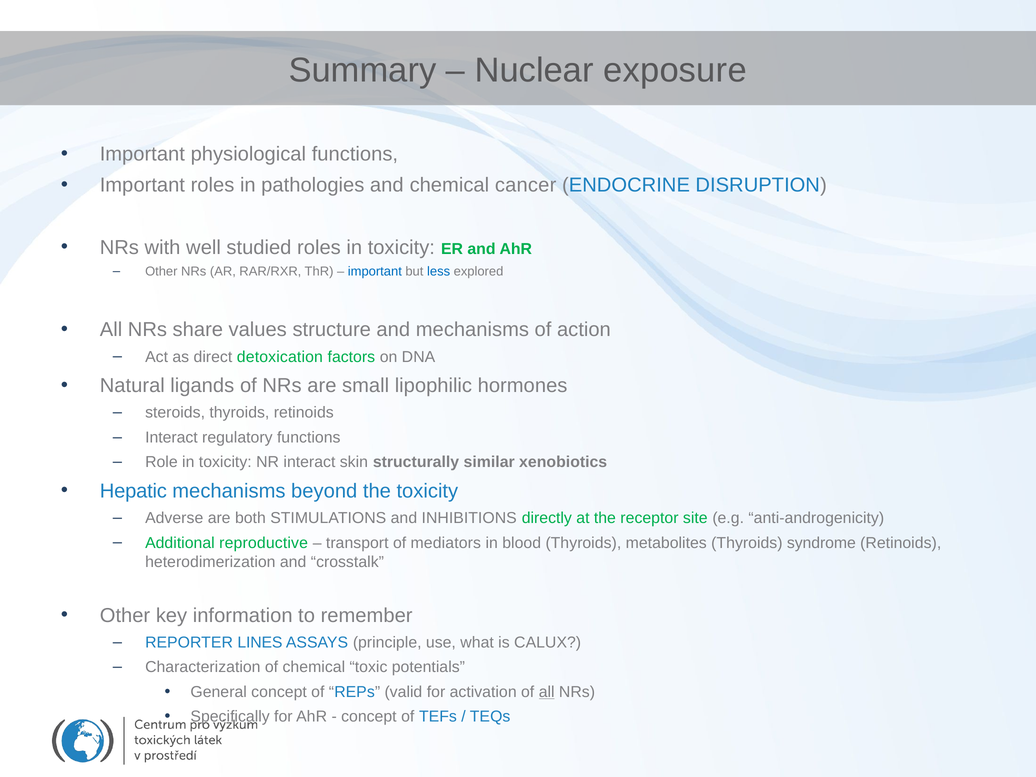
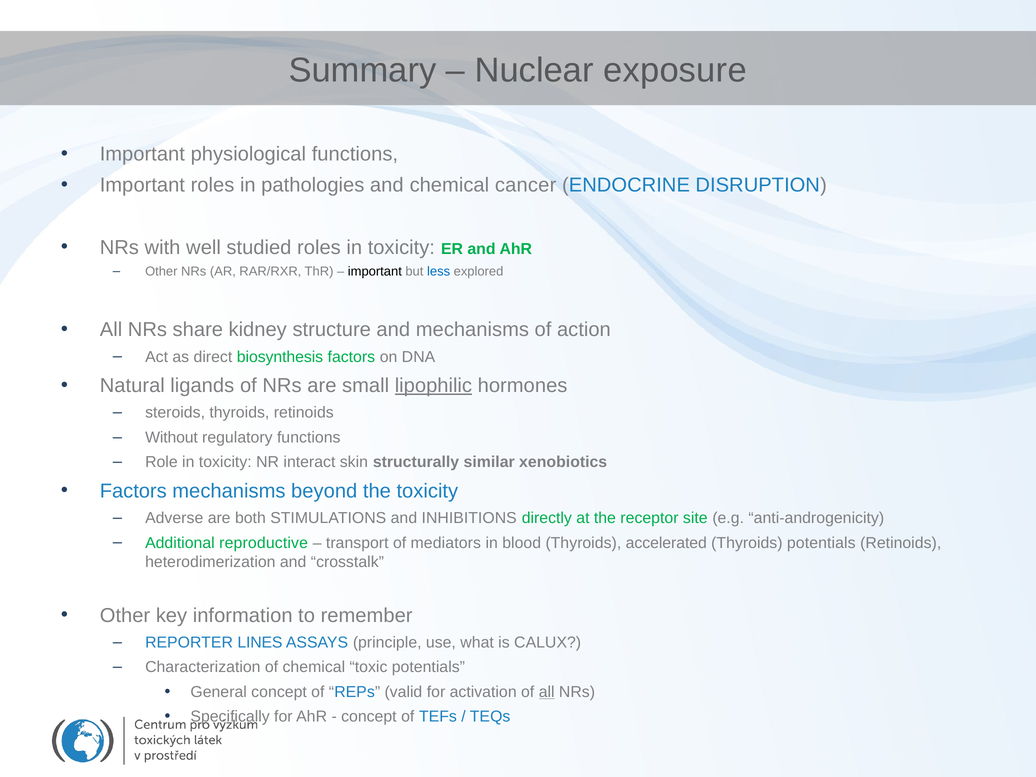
important colour: blue -> black (375, 271)
values: values -> kidney (258, 330)
detoxication: detoxication -> biosynthesis (280, 357)
lipophilic underline: none -> present (433, 386)
Interact: Interact -> Without (172, 437)
Hepatic: Hepatic -> Factors (133, 491)
metabolites: metabolites -> accelerated (666, 543)
Thyroids syndrome: syndrome -> potentials (821, 543)
